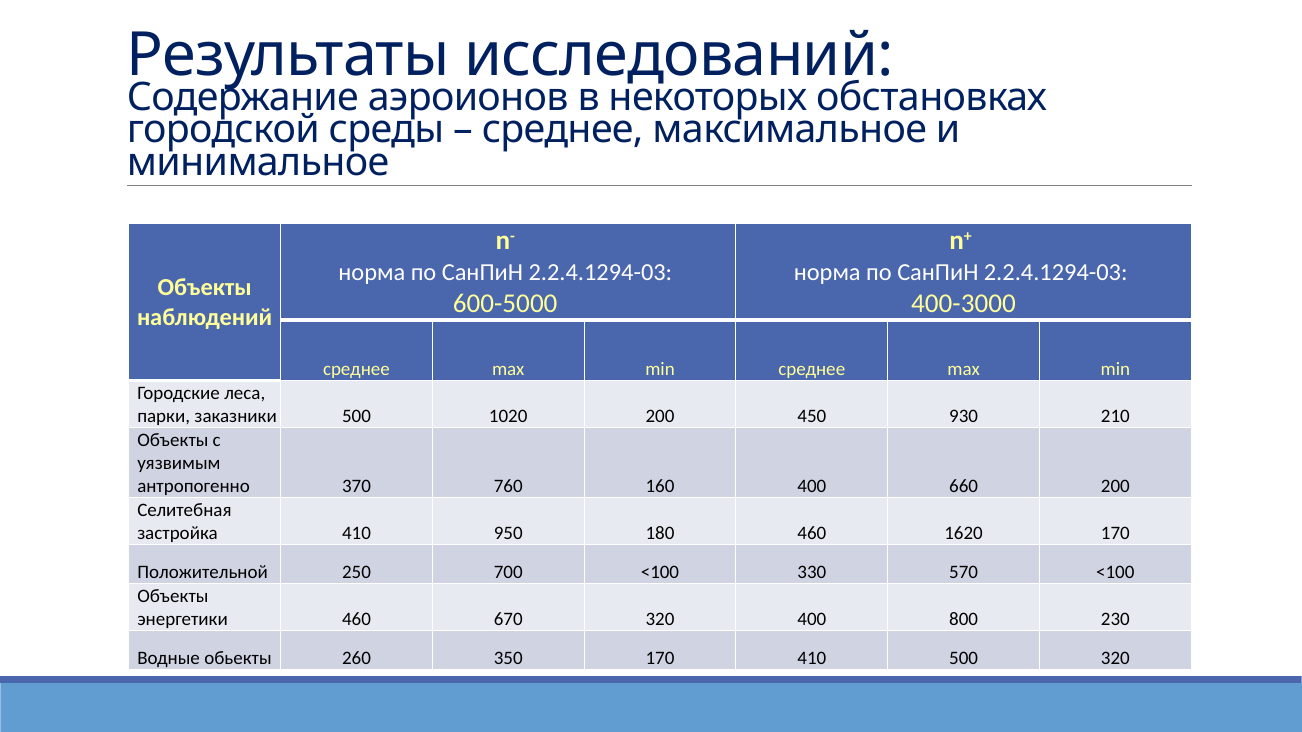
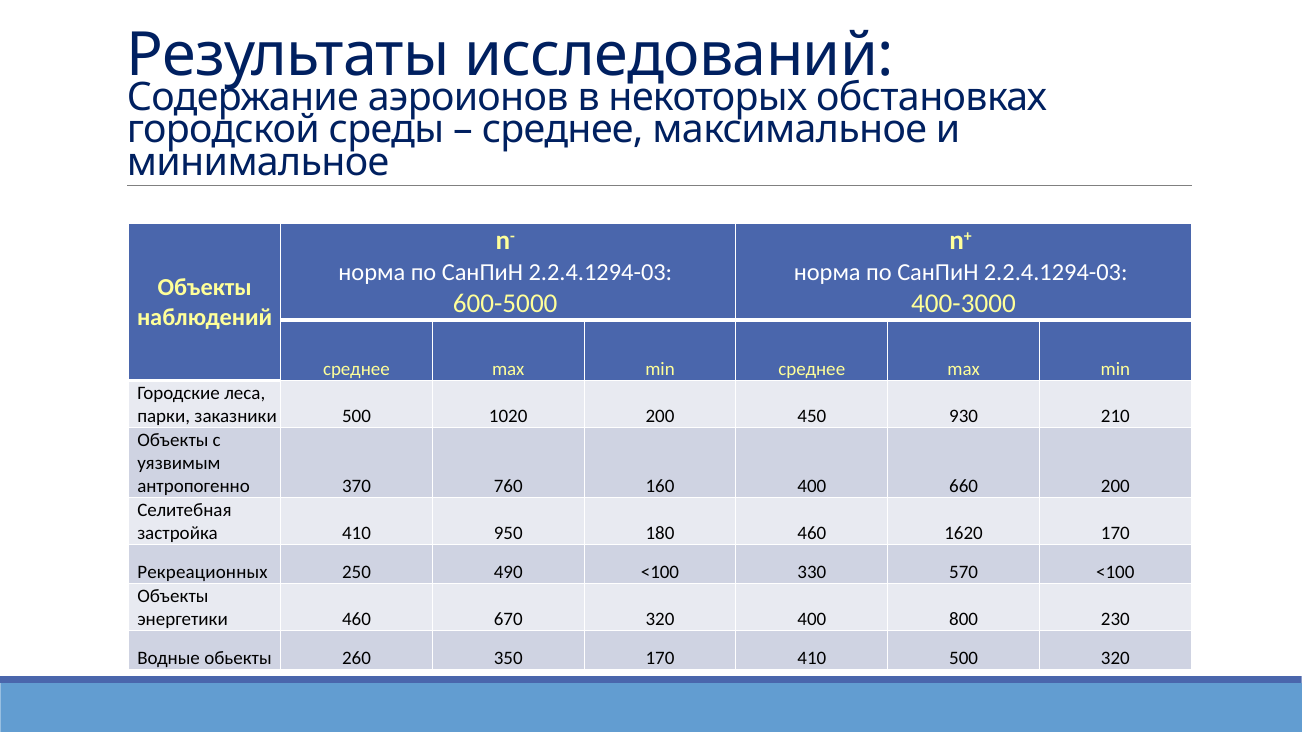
Положительной: Положительной -> Рекреационных (202, 573)
700: 700 -> 490 (508, 573)
